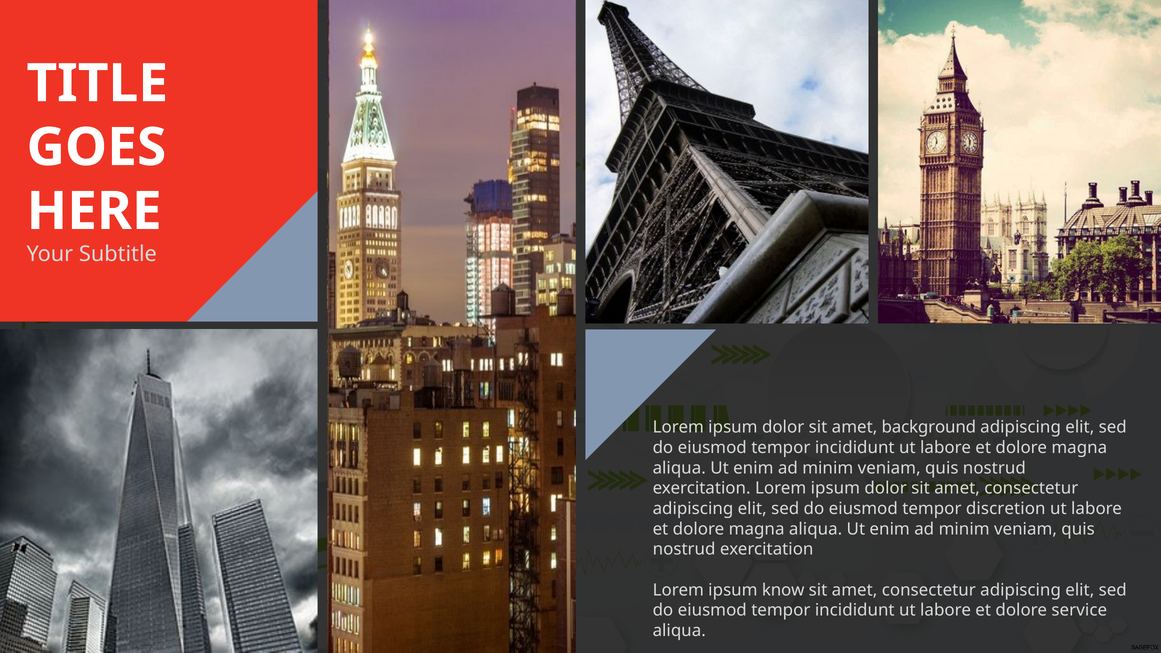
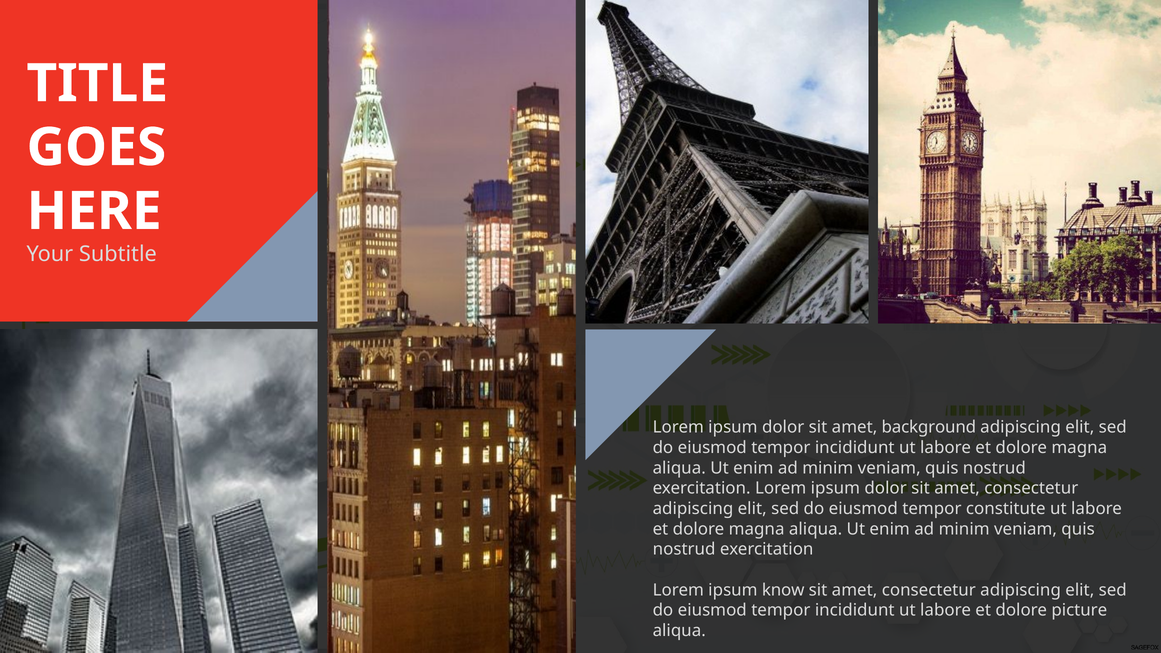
discretion: discretion -> constitute (1006, 509)
service: service -> picture (1079, 610)
